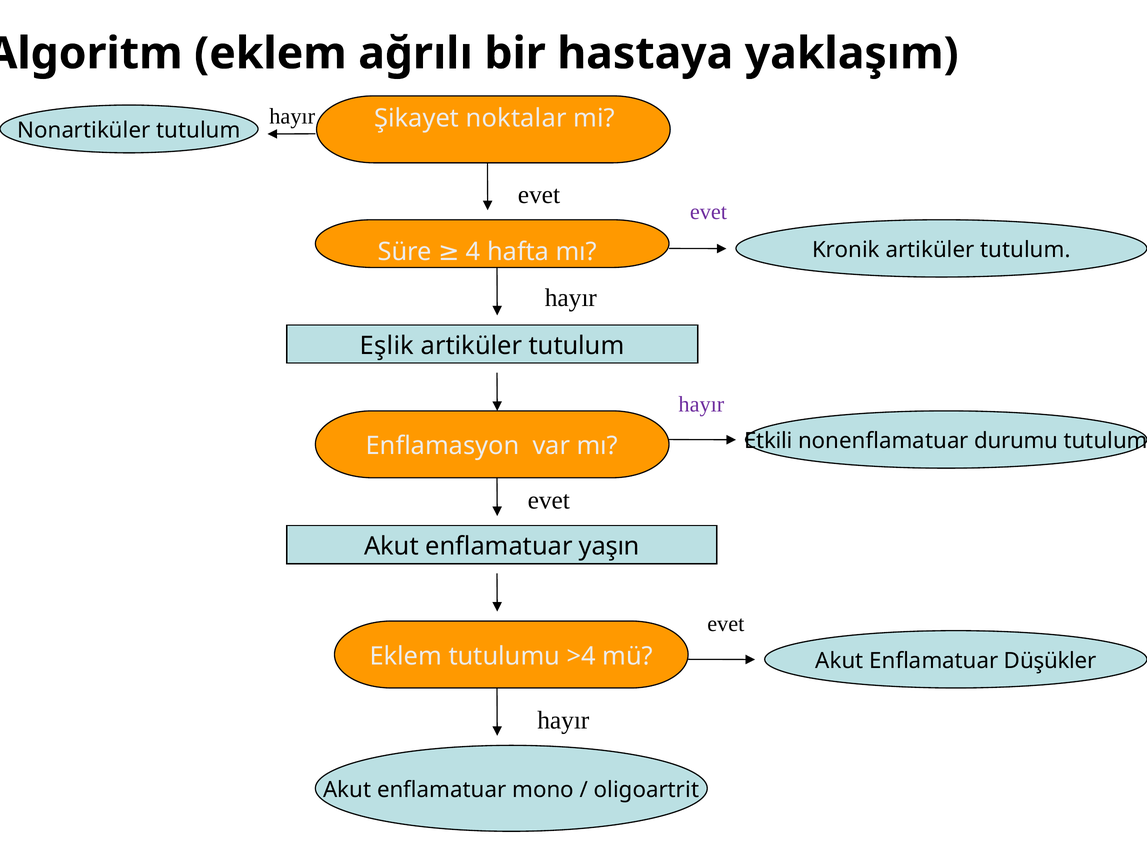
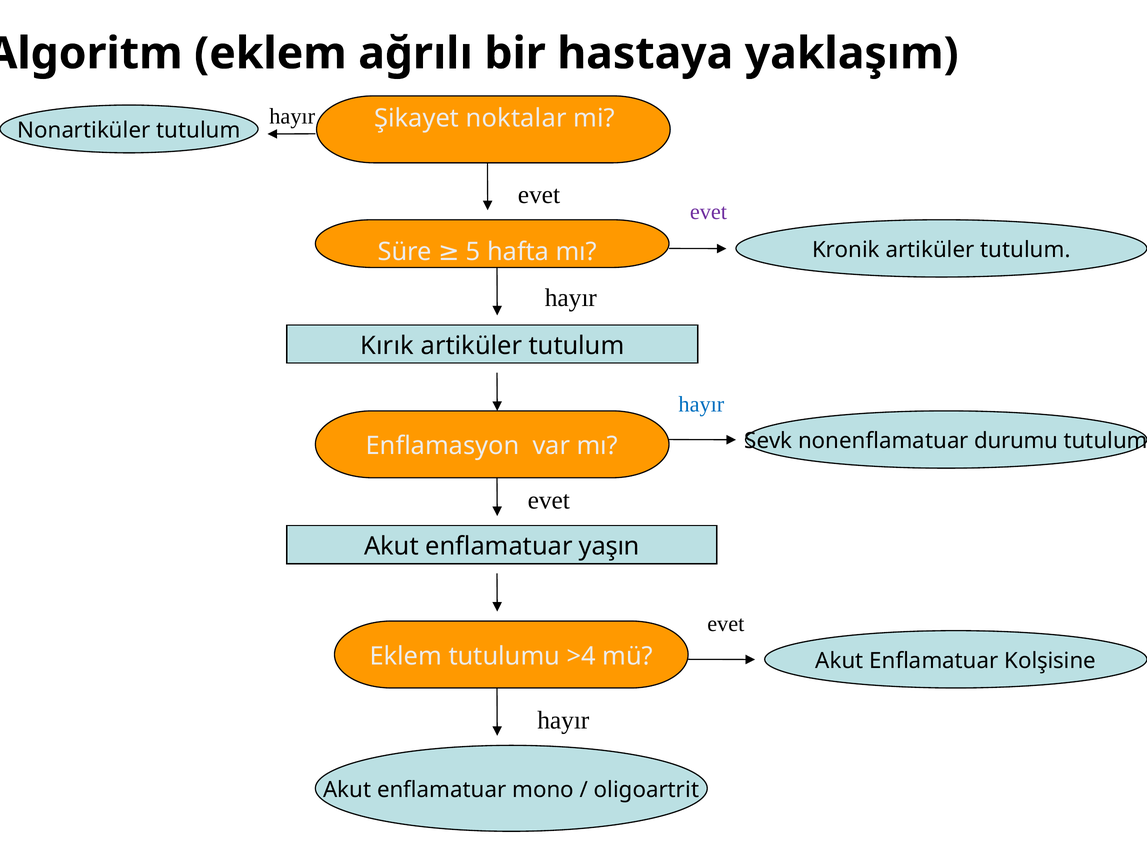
4: 4 -> 5 (473, 252)
Eşlik: Eşlik -> Kırık (387, 346)
hayır colour: purple -> blue (701, 404)
Etkili: Etkili -> Sevk (768, 441)
Düşükler: Düşükler -> Kolşisine (1050, 661)
